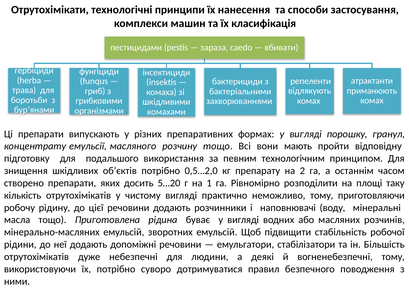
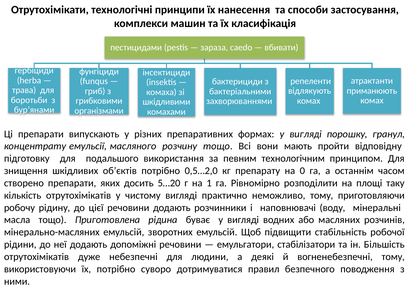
2: 2 -> 0 (302, 171)
